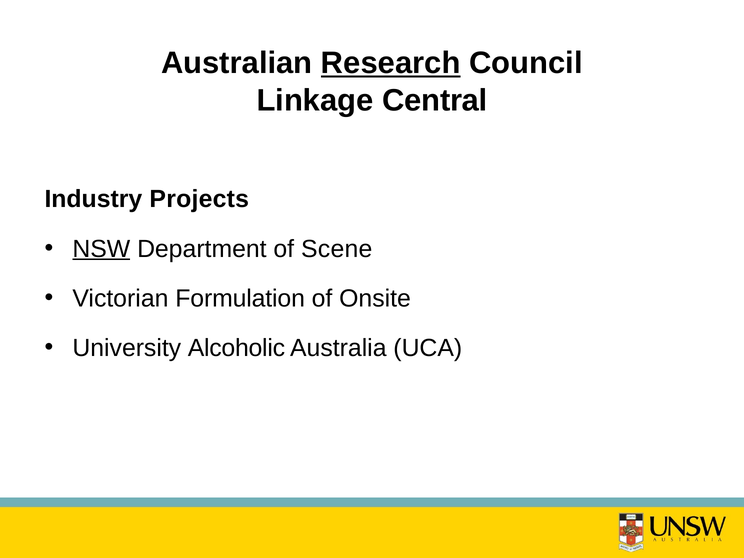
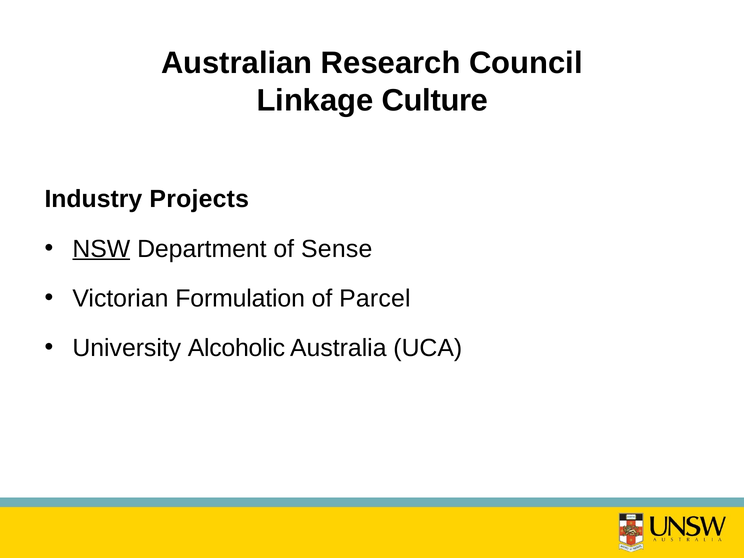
Research underline: present -> none (391, 63)
Central: Central -> Culture (435, 100)
Scene: Scene -> Sense (337, 249)
Onsite: Onsite -> Parcel (375, 298)
